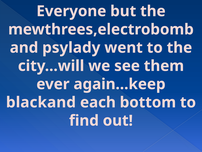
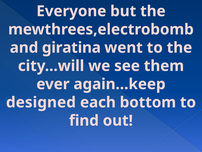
psylady: psylady -> giratina (71, 48)
blackand: blackand -> designed (41, 102)
